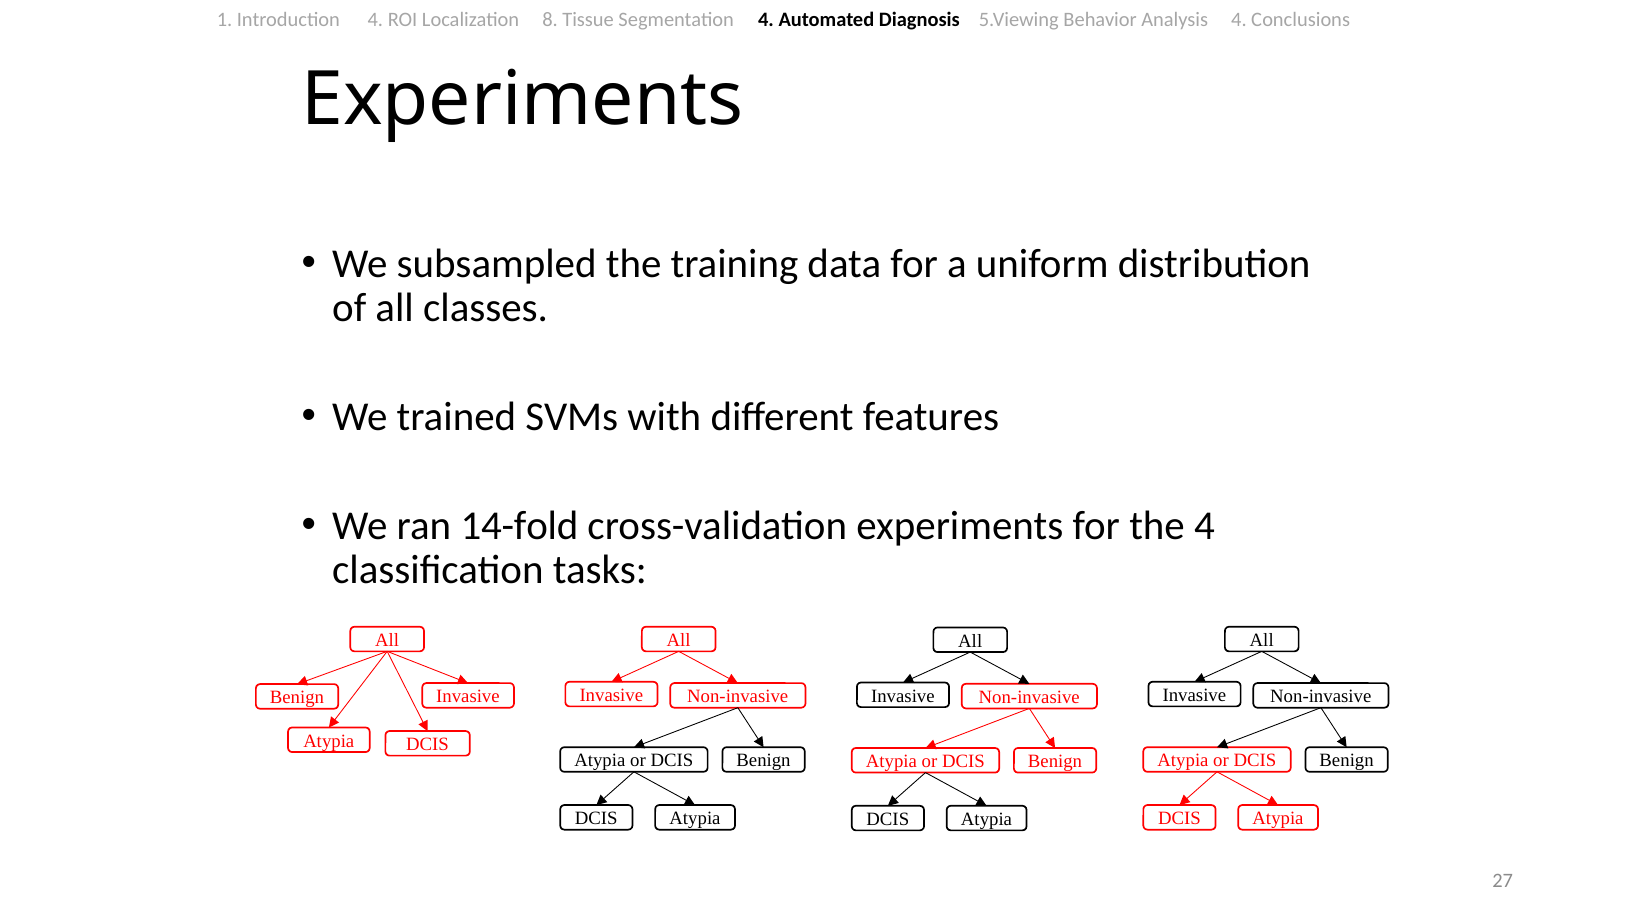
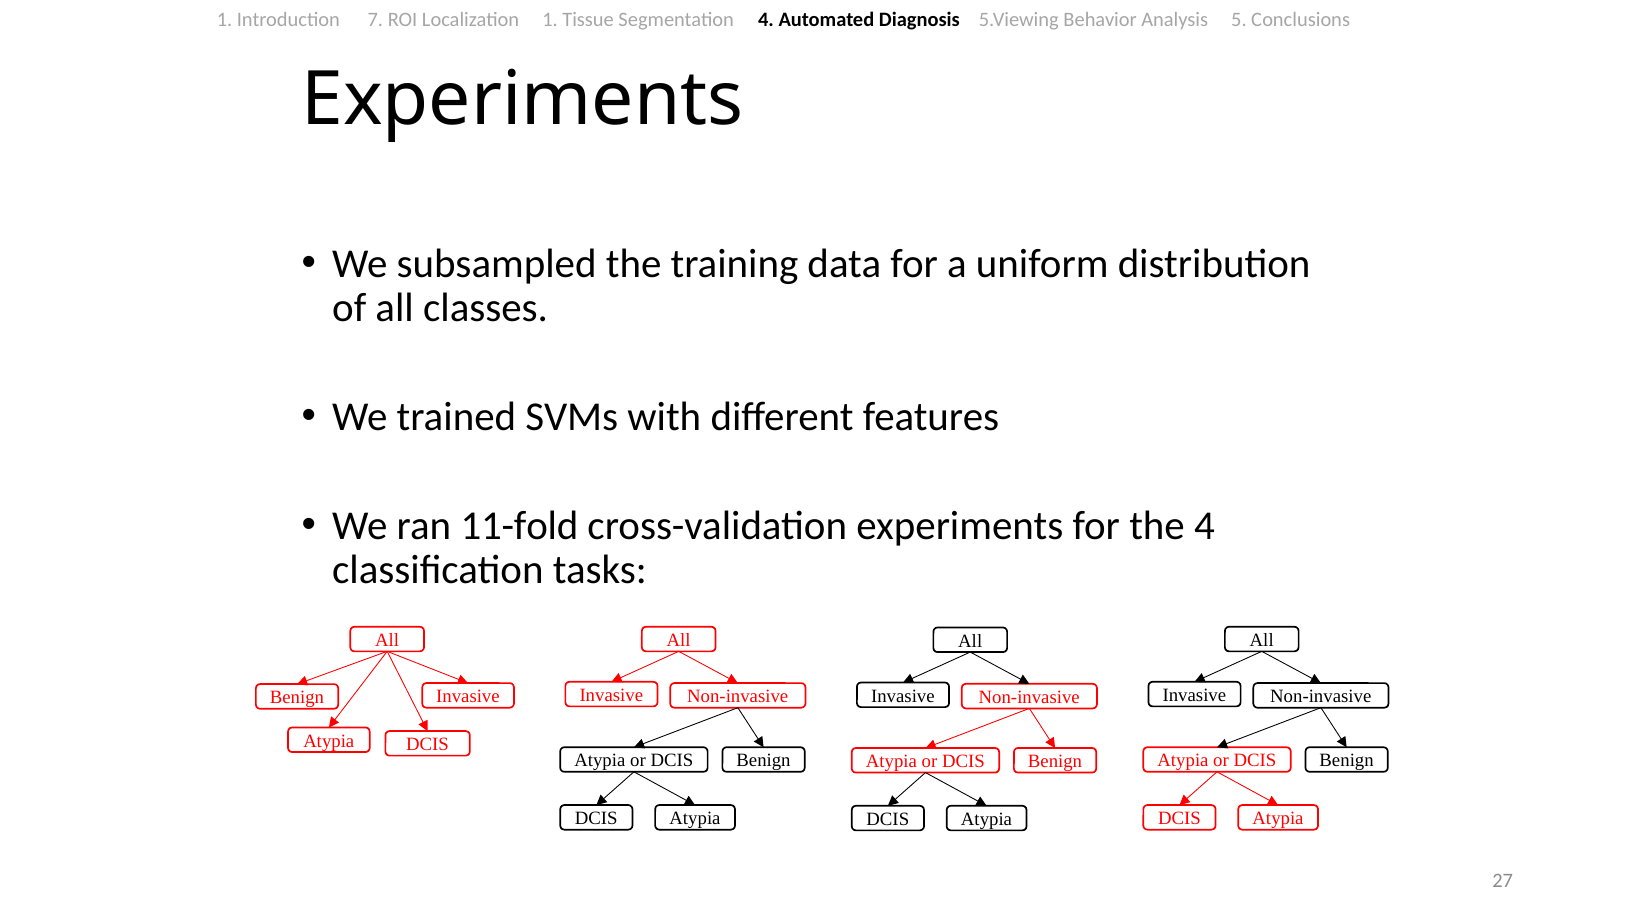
Introduction 4: 4 -> 7 (375, 20)
Localization 8: 8 -> 1 (550, 20)
Analysis 4: 4 -> 5 (1239, 20)
14-fold: 14-fold -> 11-fold (519, 525)
